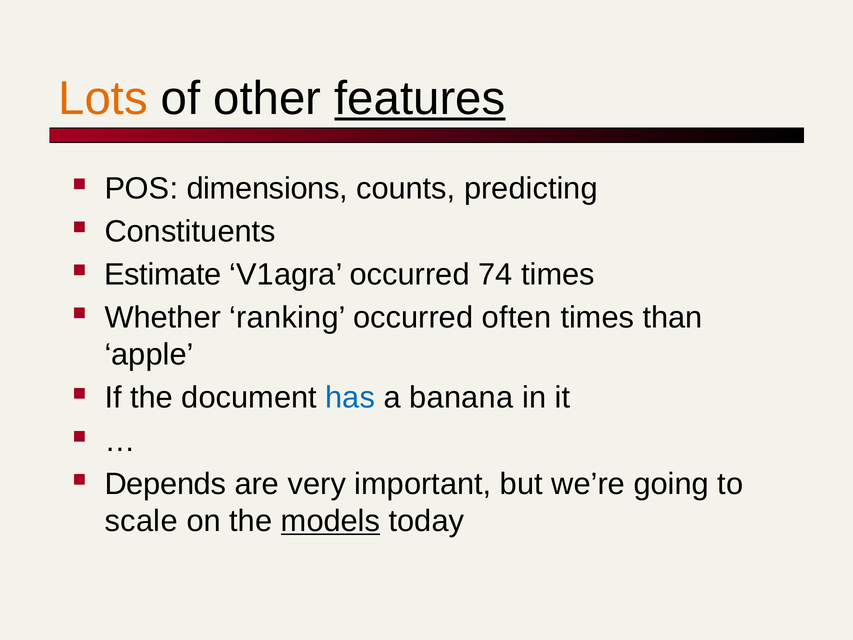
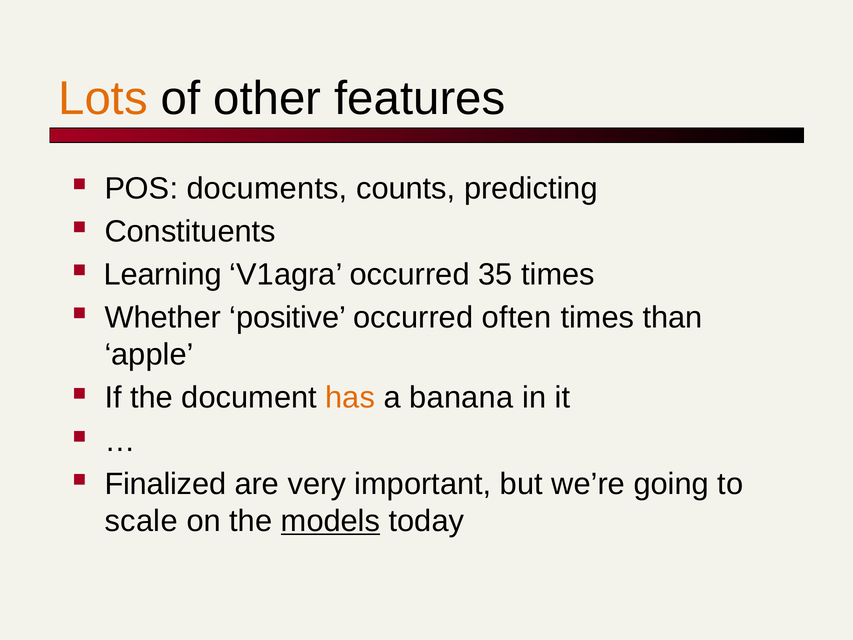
features underline: present -> none (420, 99)
dimensions: dimensions -> documents (267, 188)
Estimate: Estimate -> Learning (163, 275)
74: 74 -> 35 (495, 275)
ranking: ranking -> positive (288, 318)
has colour: blue -> orange (350, 398)
Depends: Depends -> Finalized (165, 484)
